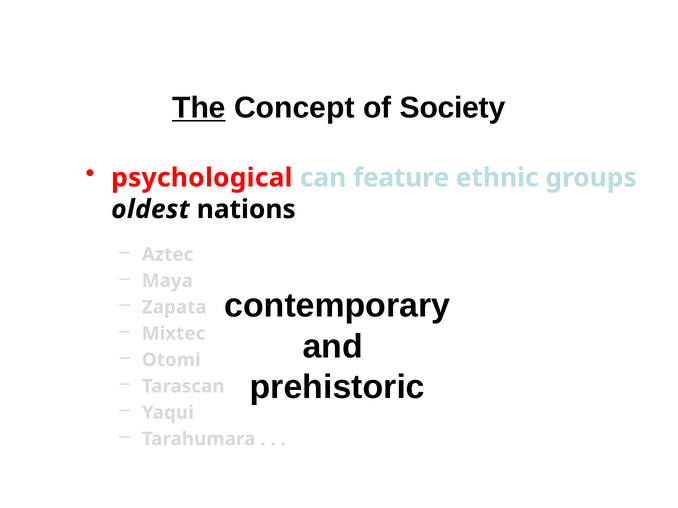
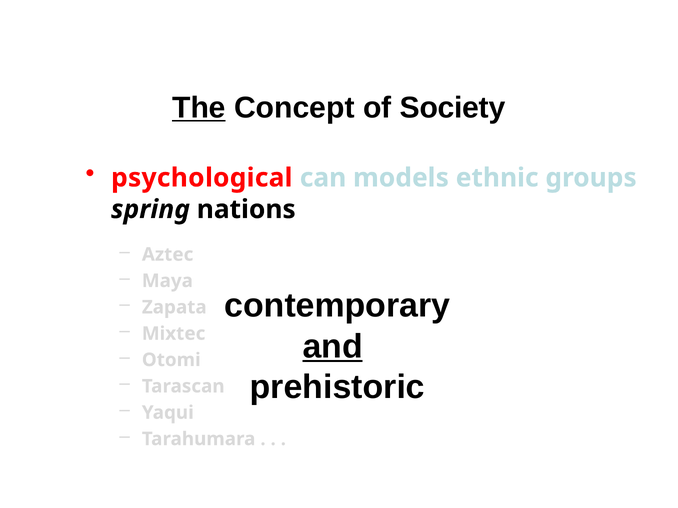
feature: feature -> models (401, 178)
oldest: oldest -> spring (150, 210)
and underline: none -> present (333, 347)
